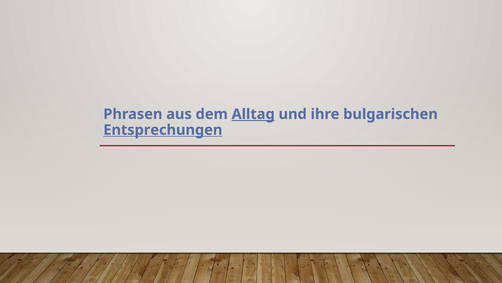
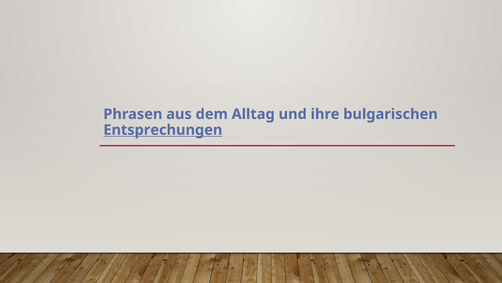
Alltag underline: present -> none (253, 114)
